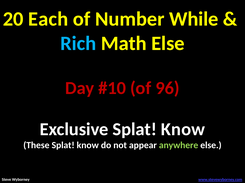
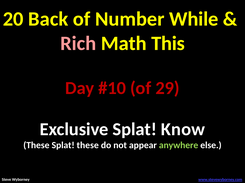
Each: Each -> Back (48, 19)
Rich colour: light blue -> pink (78, 44)
Math Else: Else -> This (168, 44)
96: 96 -> 29 (168, 88)
These Splat know: know -> these (88, 146)
